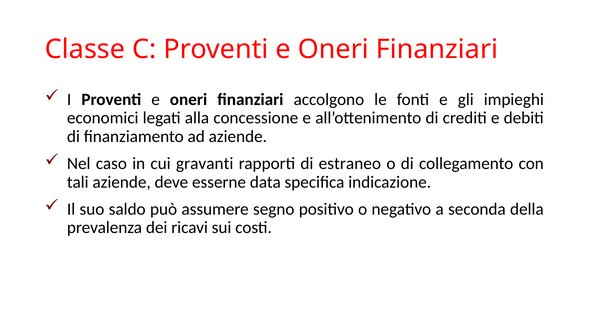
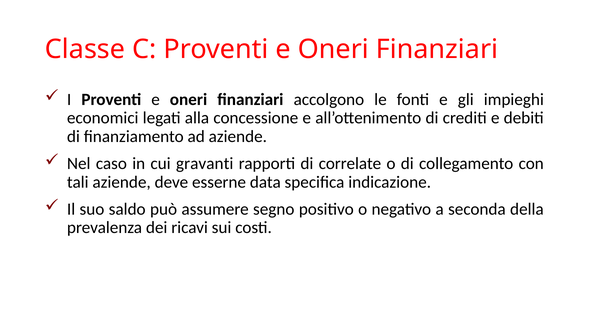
estraneo: estraneo -> correlate (350, 164)
